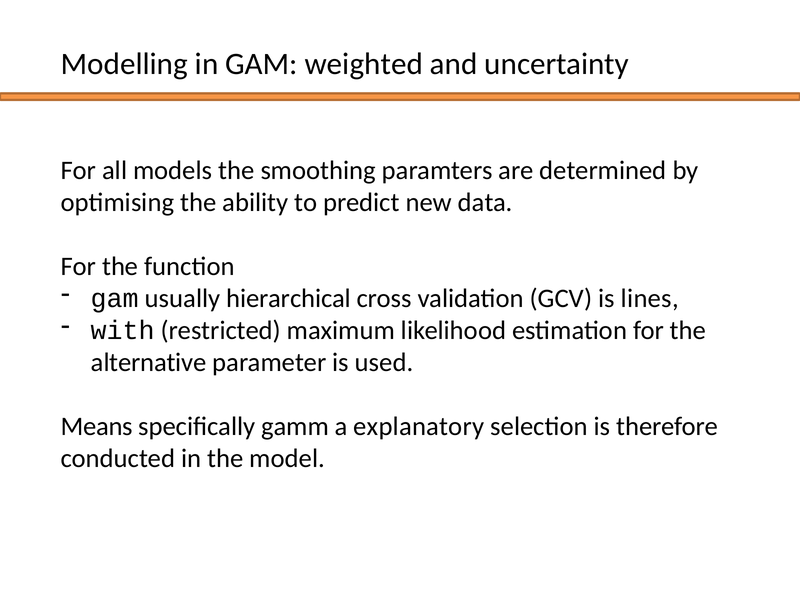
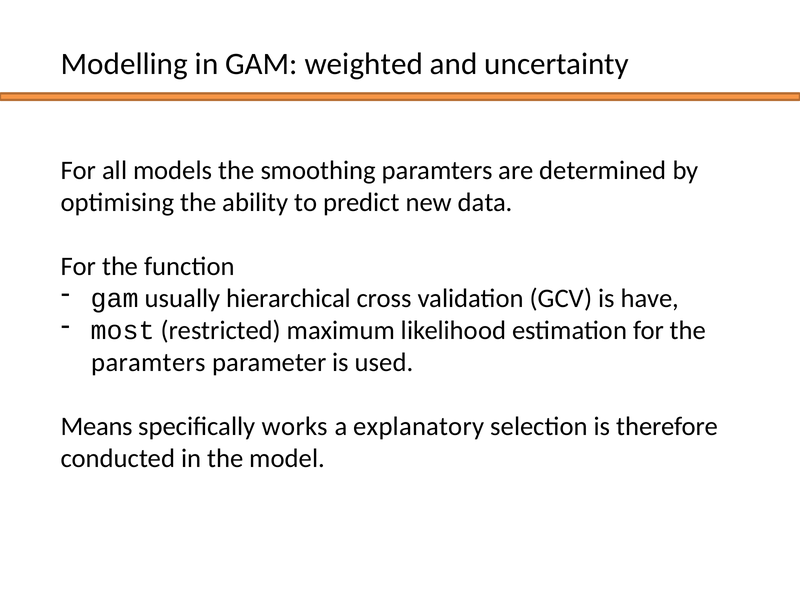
lines: lines -> have (650, 299)
with: with -> most (123, 331)
alternative: alternative -> paramters (148, 363)
gamm: gamm -> works (295, 427)
